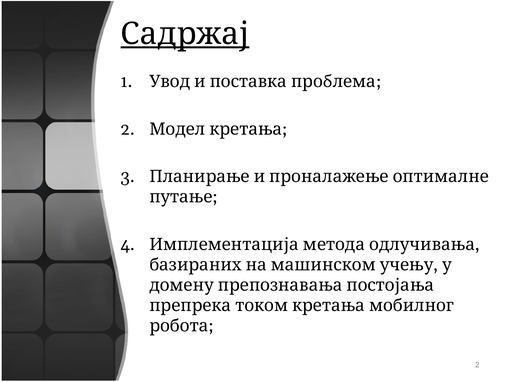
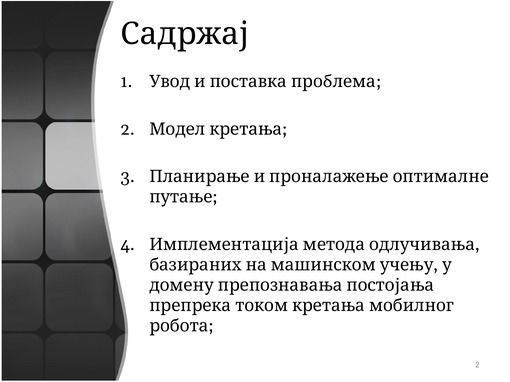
Садржај underline: present -> none (185, 34)
